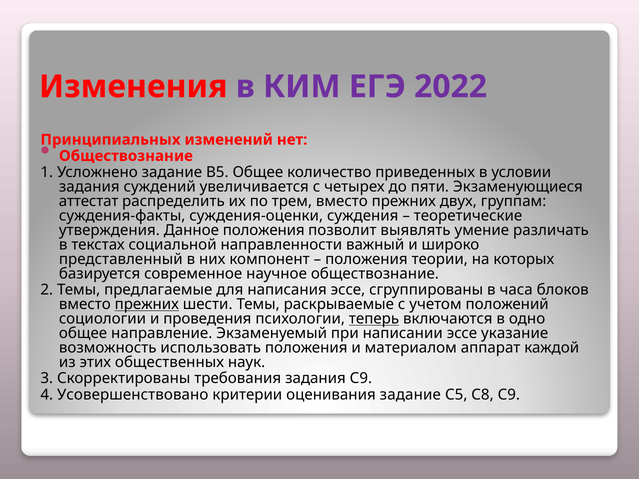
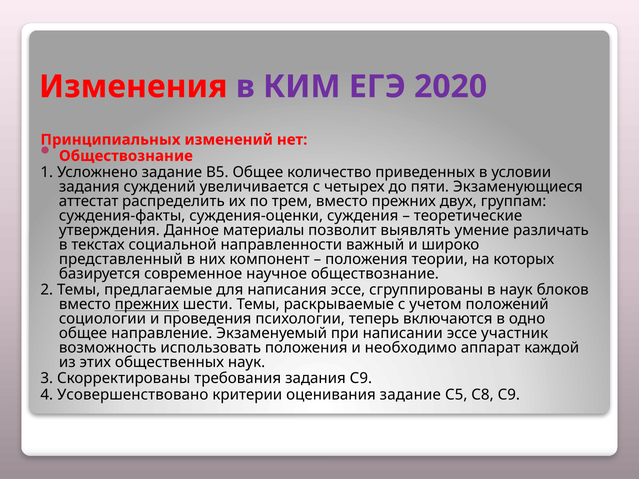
2022: 2022 -> 2020 (451, 87)
Данное положения: положения -> материалы (264, 230)
в часа: часа -> наук (516, 290)
теперь underline: present -> none (374, 319)
указание: указание -> участник (515, 333)
материалом: материалом -> необходимо (411, 348)
